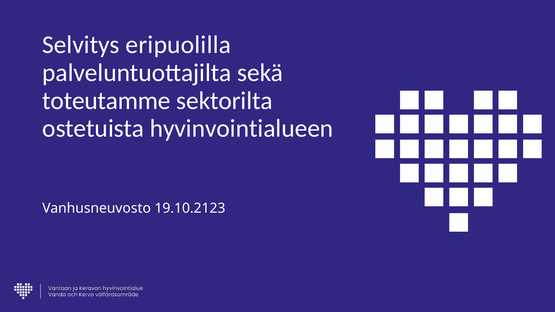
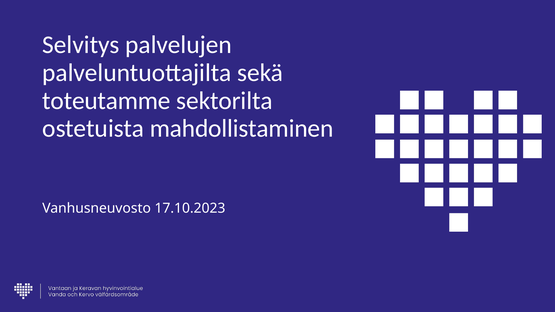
eripuolilla: eripuolilla -> palvelujen (178, 45)
hyvinvointialueen: hyvinvointialueen -> mahdollistaminen (242, 129)
19.10.2123: 19.10.2123 -> 17.10.2023 (190, 209)
